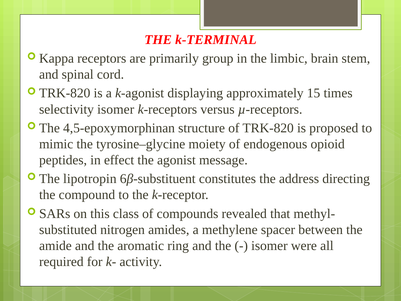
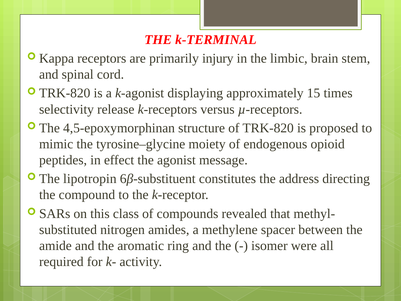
group: group -> injury (218, 58)
selectivity isomer: isomer -> release (116, 109)
